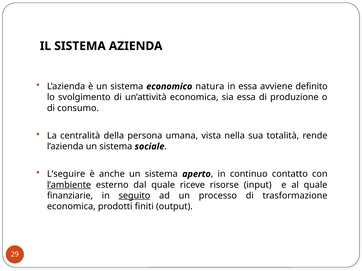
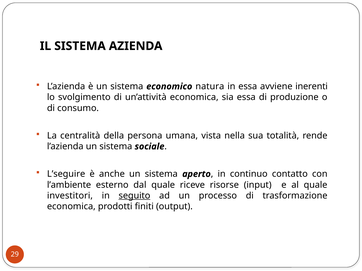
definito: definito -> inerenti (312, 87)
l’ambiente underline: present -> none (69, 185)
finanziarie: finanziarie -> investitori (70, 196)
